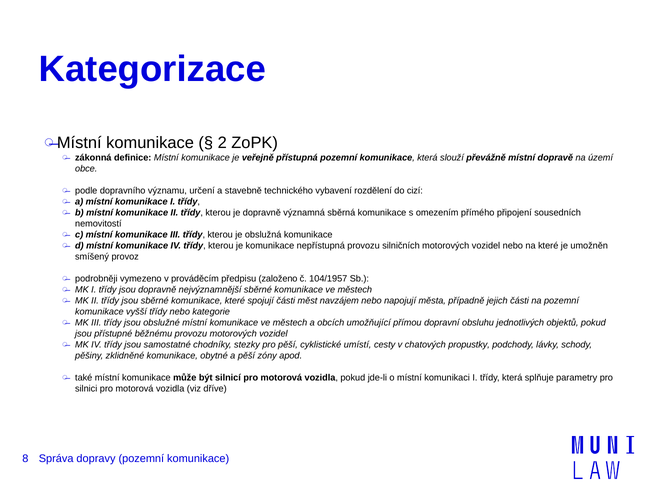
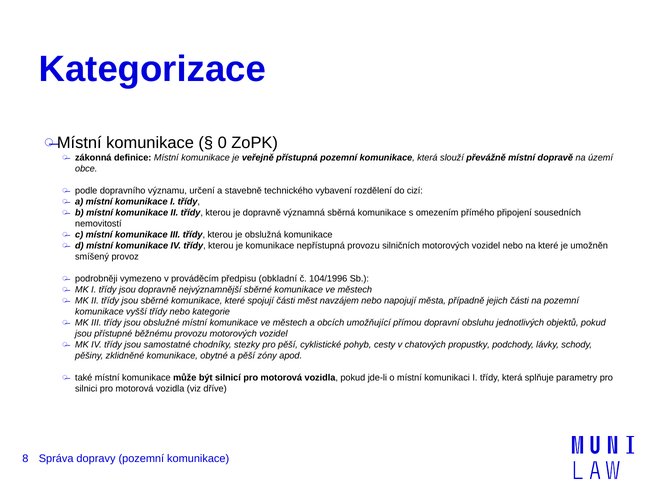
2: 2 -> 0 (222, 143)
založeno: založeno -> obkladní (278, 278)
104/1957: 104/1957 -> 104/1996 (328, 278)
umístí: umístí -> pohyb (358, 344)
